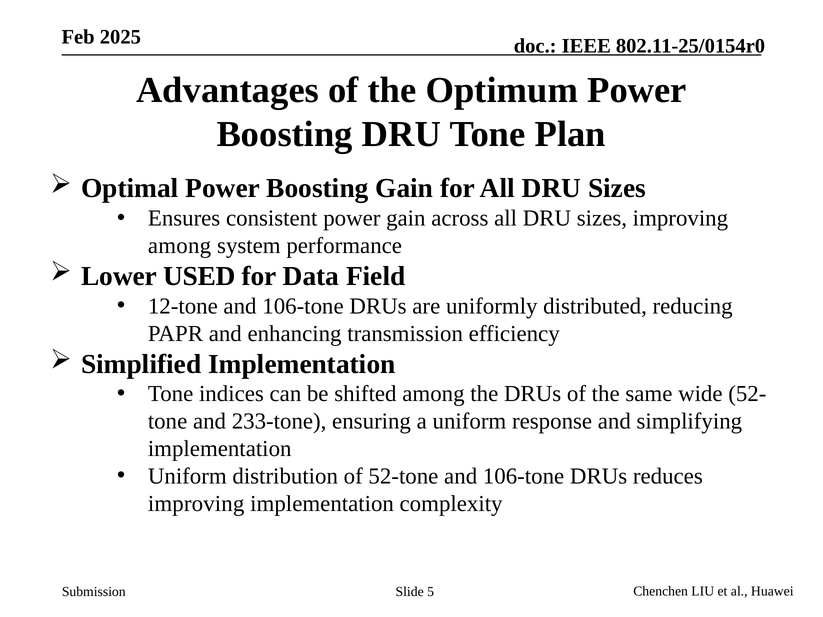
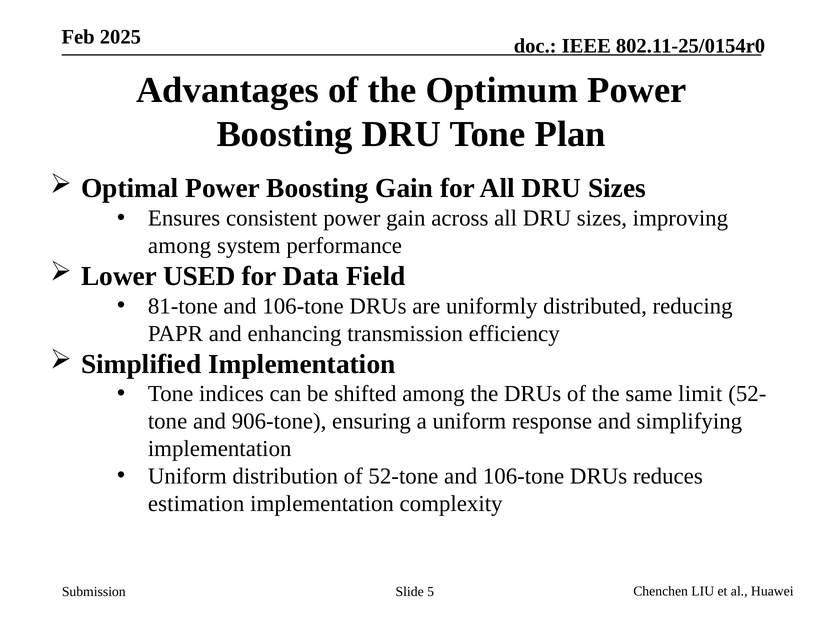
12-tone: 12-tone -> 81-tone (183, 306)
wide: wide -> limit (700, 394)
233-tone: 233-tone -> 906-tone (279, 421)
improving: improving -> estimation (196, 504)
